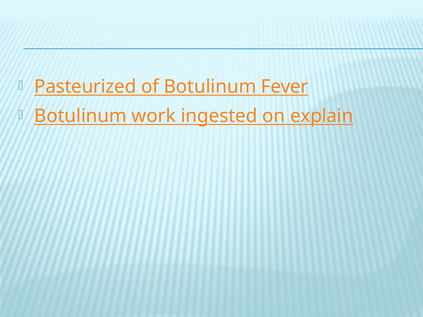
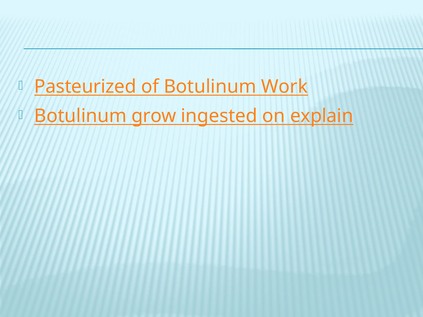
Fever: Fever -> Work (284, 87)
work: work -> grow (154, 116)
